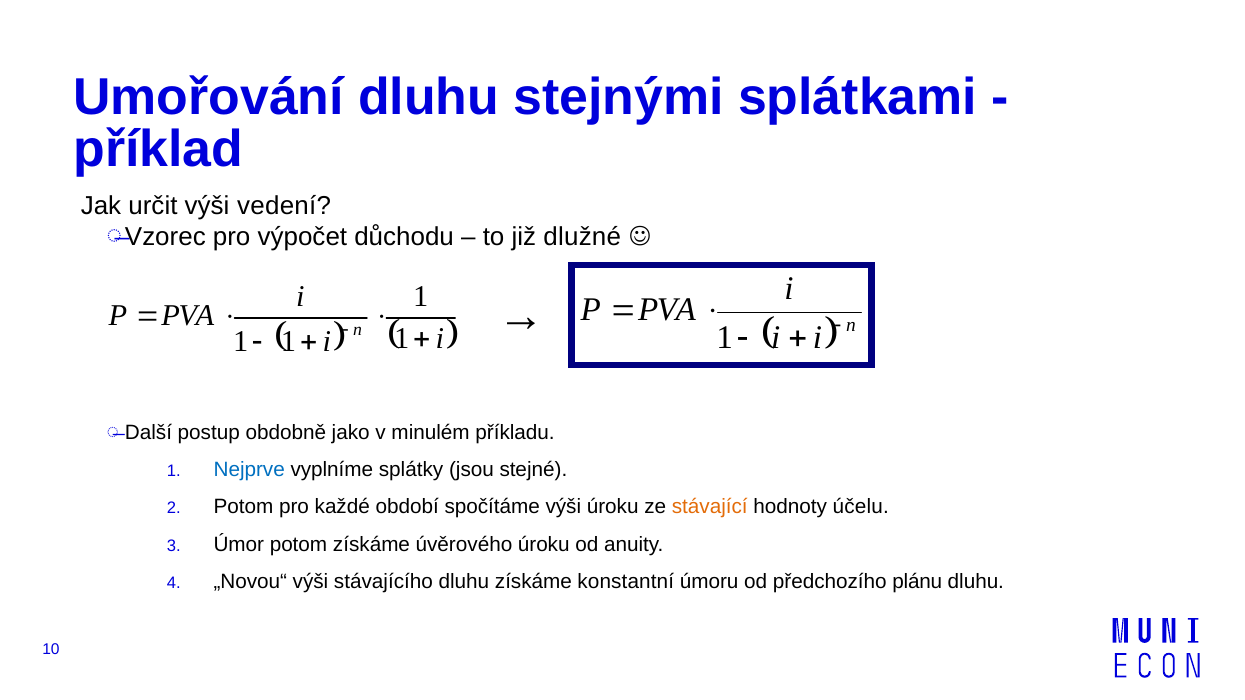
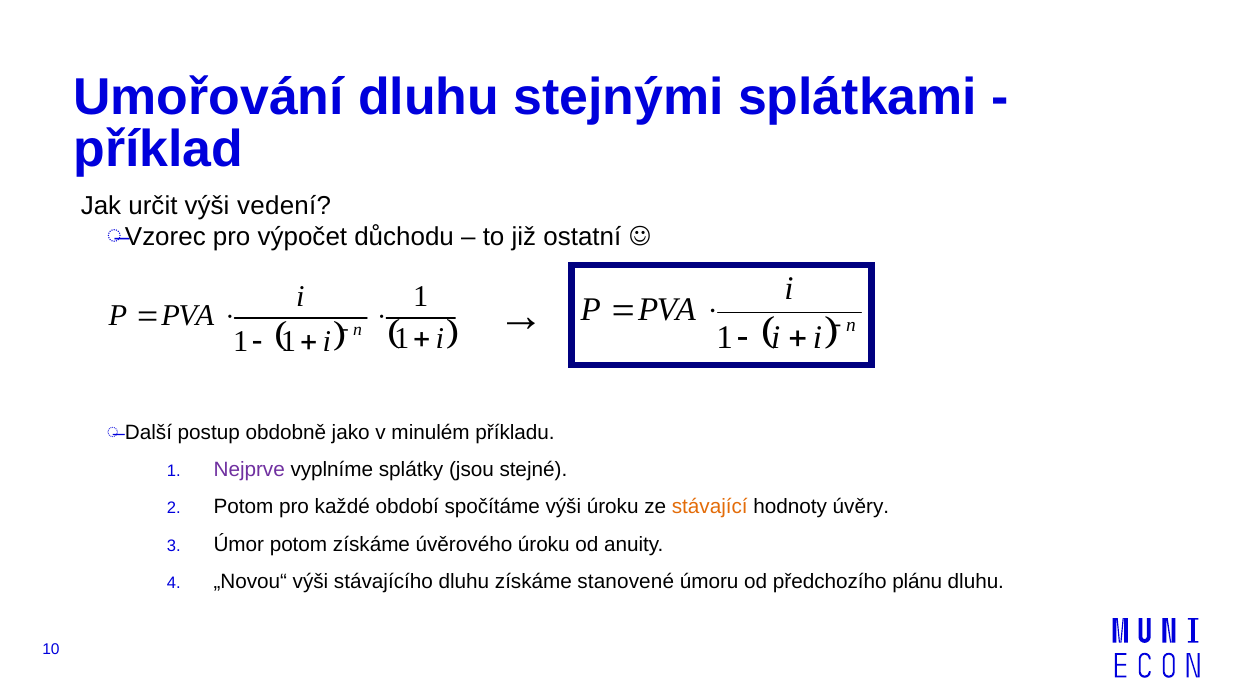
dlužné: dlužné -> ostatní (582, 237)
Nejprve colour: blue -> purple (249, 470)
účelu: účelu -> úvěry (861, 507)
konstantní: konstantní -> stanovené (626, 582)
